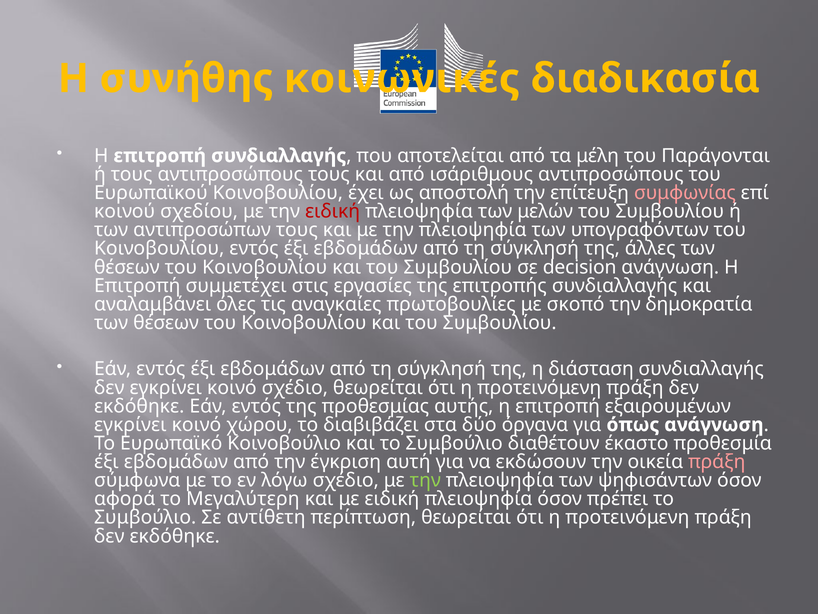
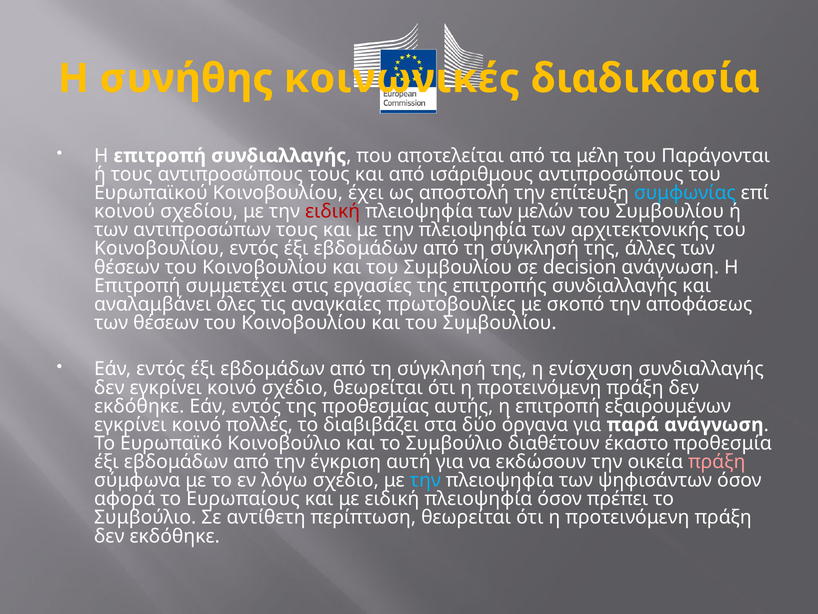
συμφωνίας colour: pink -> light blue (685, 193)
υπογραφόντων: υπογραφόντων -> αρχιτεκτονικής (640, 230)
δημοκρατία: δημοκρατία -> αποφάσεως (699, 304)
διάσταση: διάσταση -> ενίσχυση (591, 369)
χώρου: χώρου -> πολλές (259, 424)
όπως: όπως -> παρά (633, 424)
την colour: light green -> light blue (425, 480)
Μεγαλύτερη: Μεγαλύτερη -> Ευρωπαίους (243, 499)
